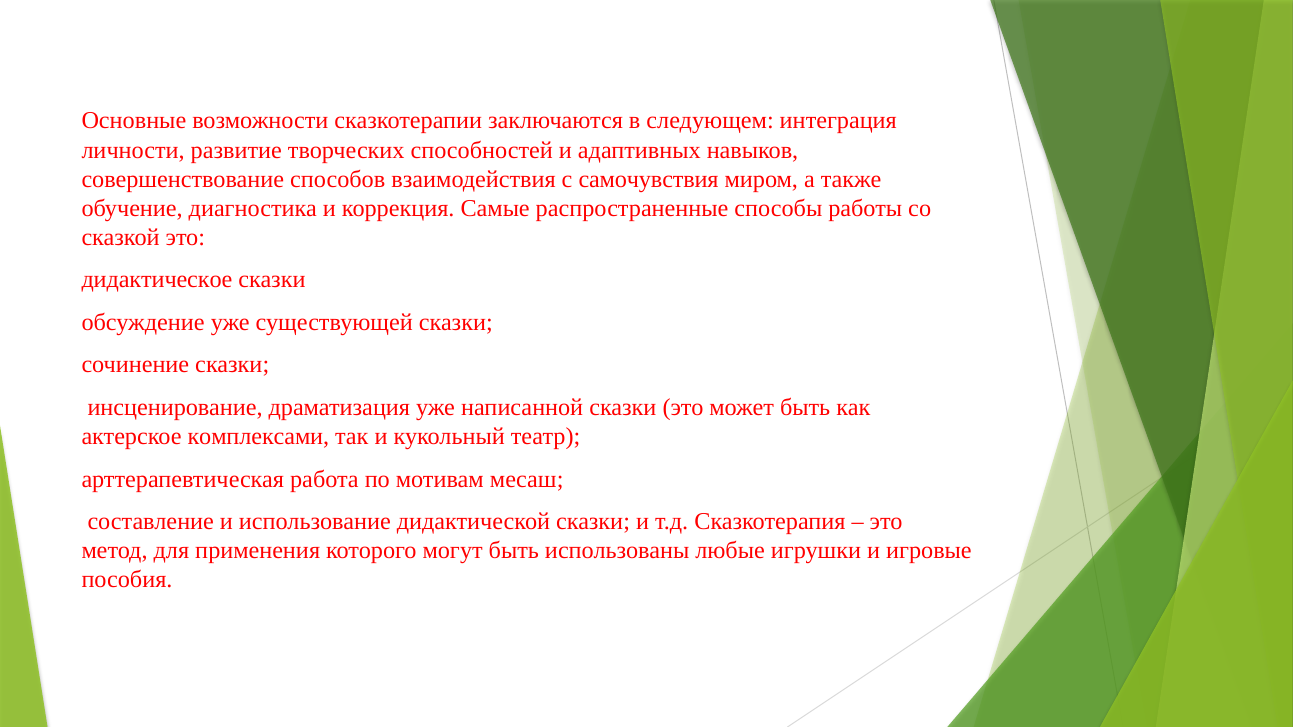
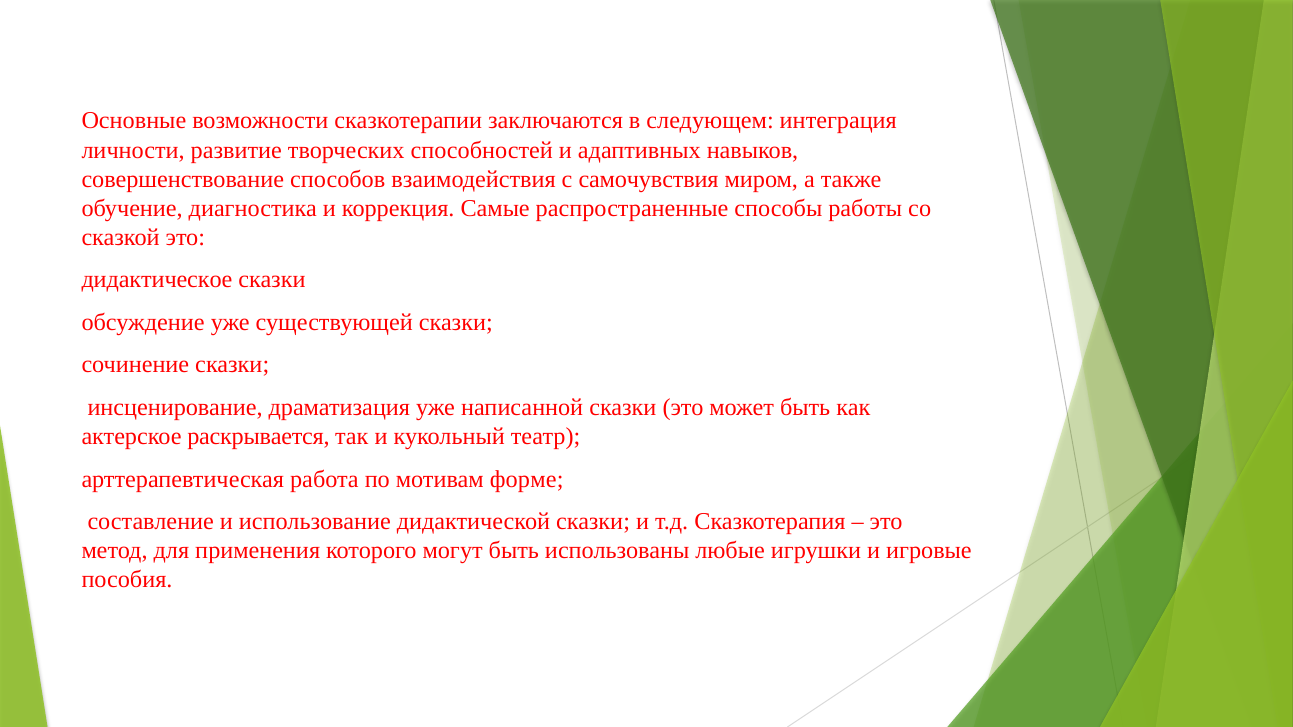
комплексами: комплексами -> раскрывается (258, 437)
месаш: месаш -> форме (527, 479)
